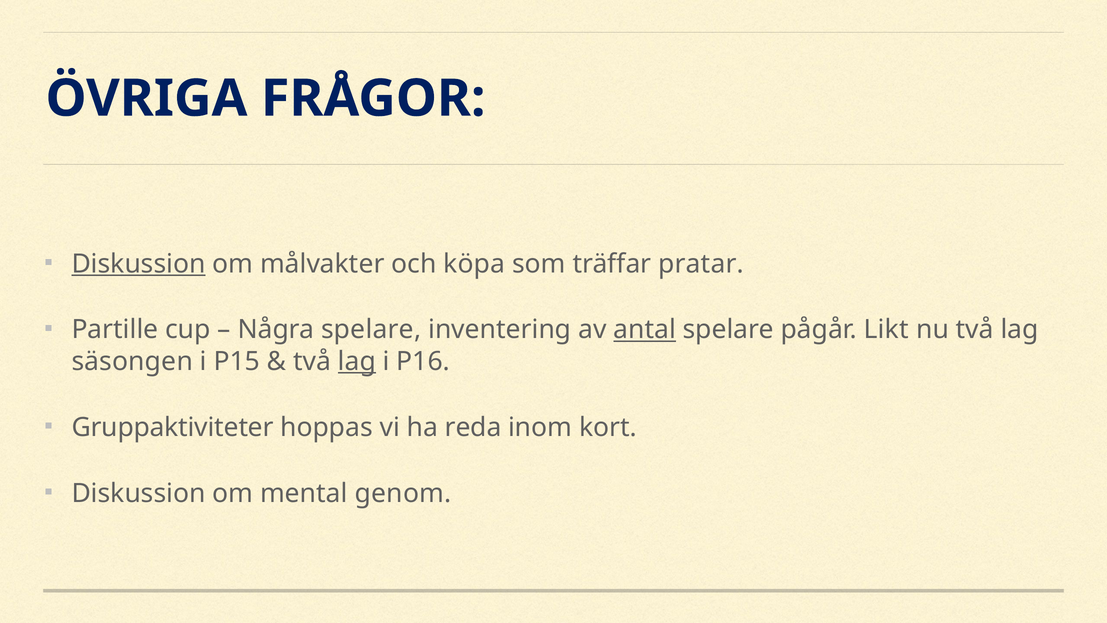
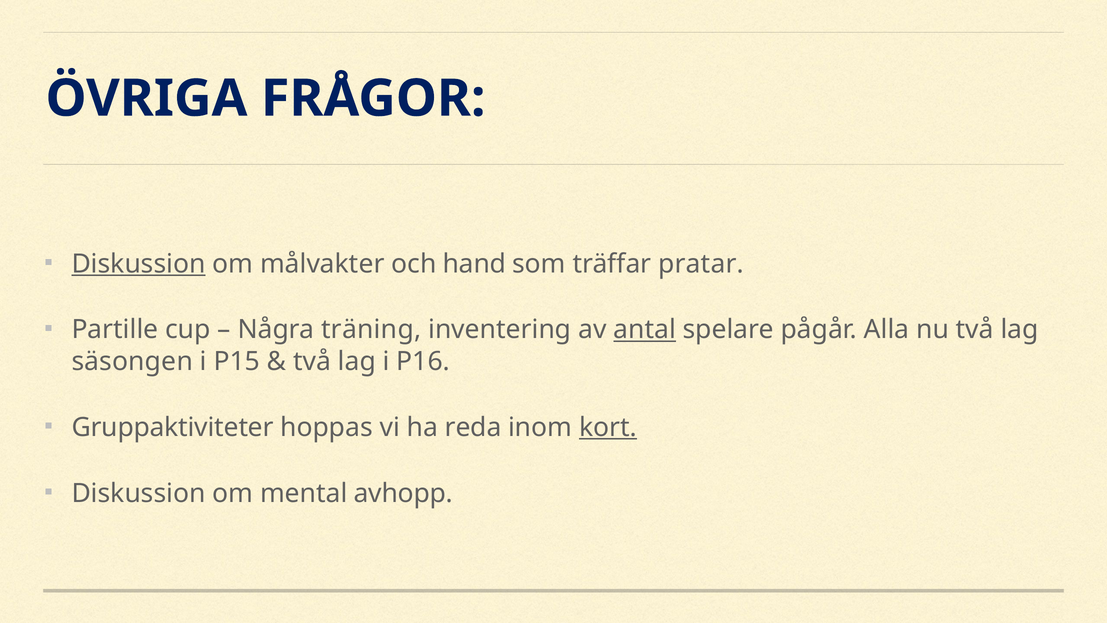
köpa: köpa -> hand (474, 264)
Några spelare: spelare -> träning (371, 329)
Likt: Likt -> Alla (886, 329)
lag underline: present -> none (357, 361)
kort underline: none -> present (608, 427)
genom: genom -> avhopp (403, 493)
